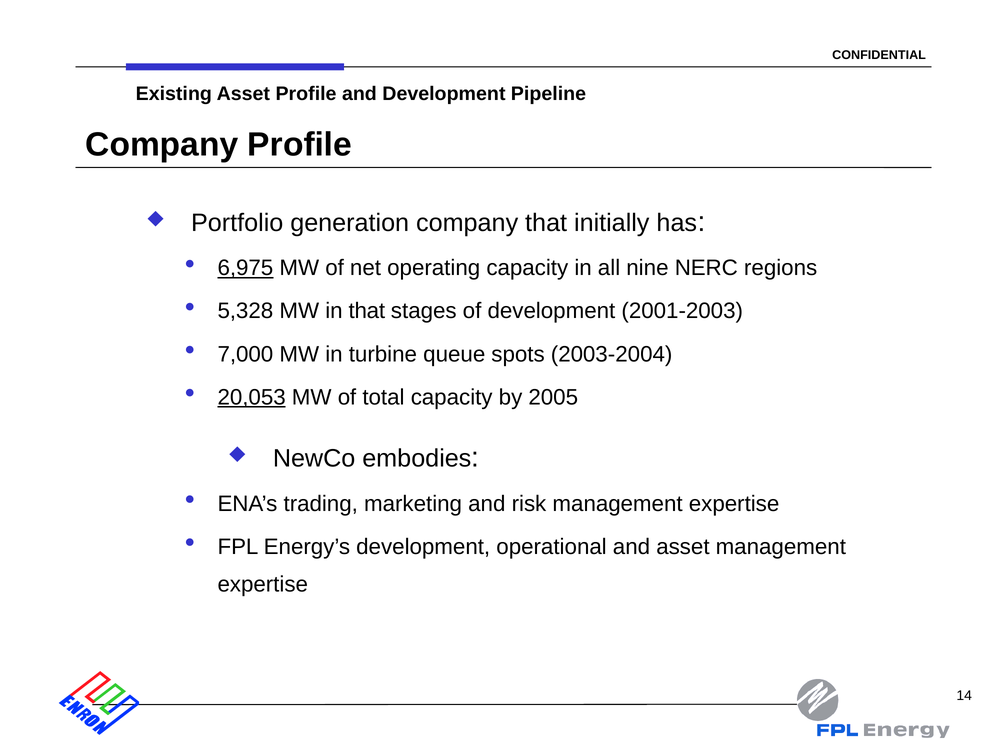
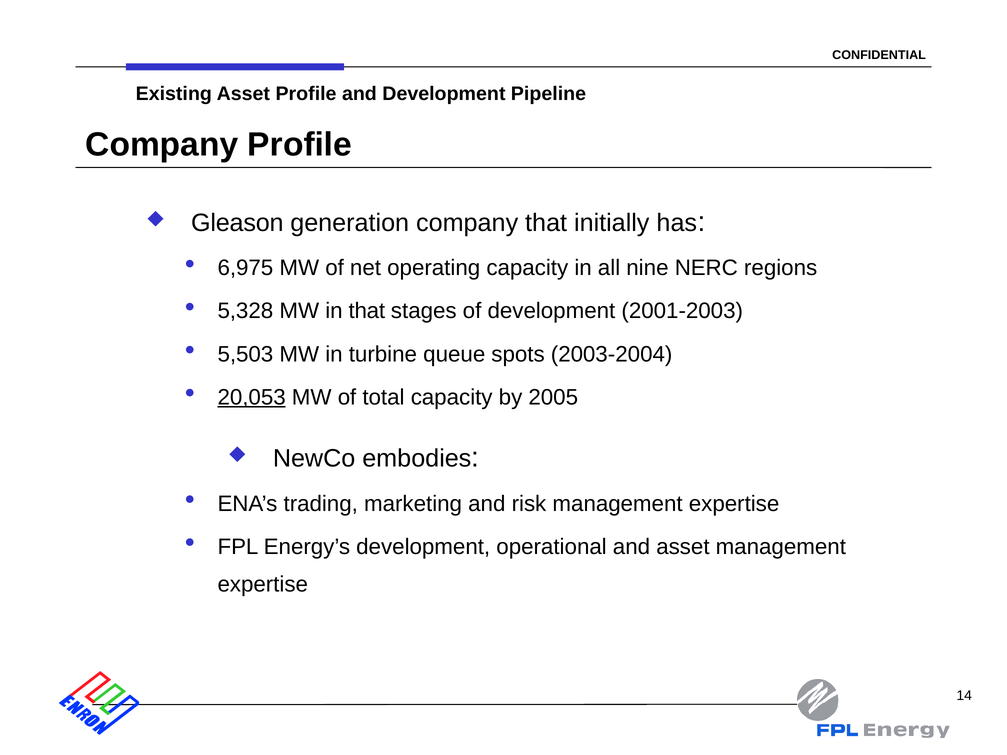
Portfolio: Portfolio -> Gleason (237, 223)
6,975 underline: present -> none (245, 268)
7,000: 7,000 -> 5,503 (245, 354)
